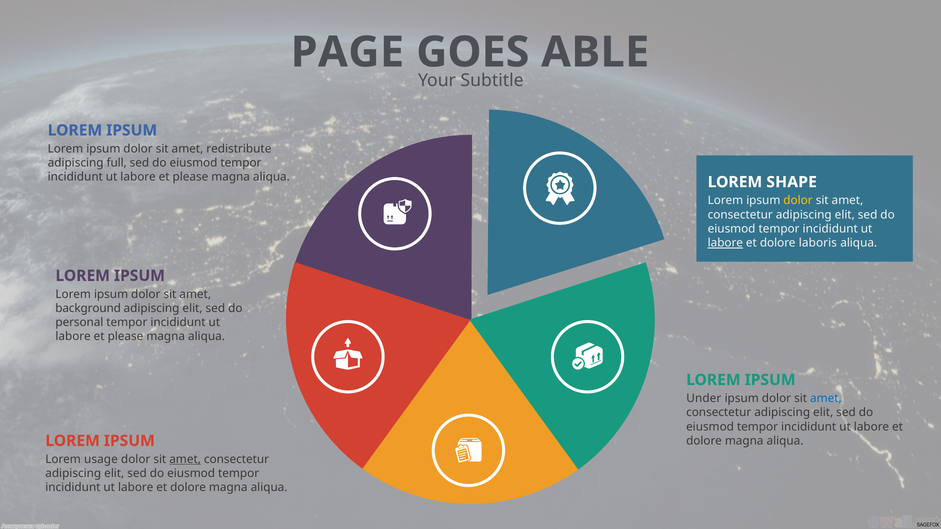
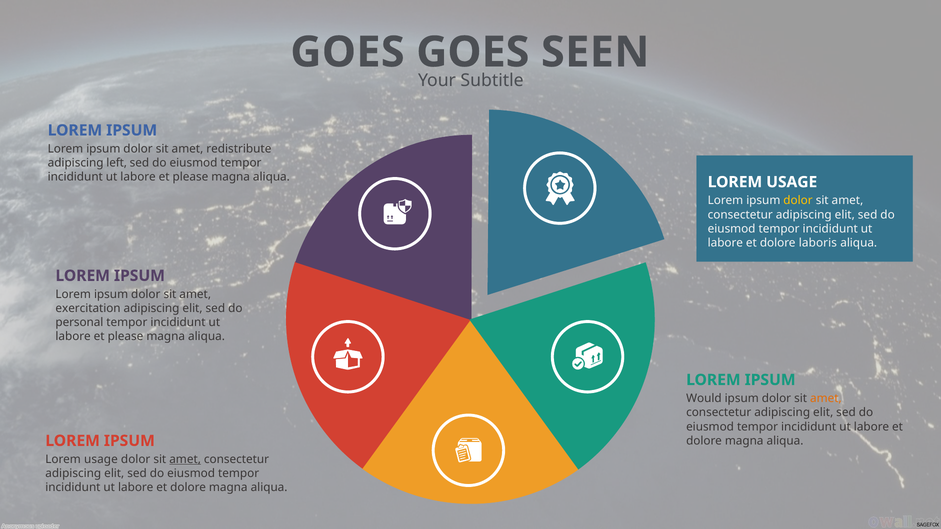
PAGE: PAGE -> GOES (347, 52)
ABLE: ABLE -> SEEN (595, 52)
full: full -> left (117, 163)
SHAPE: SHAPE -> USAGE (792, 182)
labore underline: present -> none (725, 243)
background: background -> exercitation (88, 309)
Under: Under -> Would (704, 399)
amet colour: blue -> orange (826, 399)
